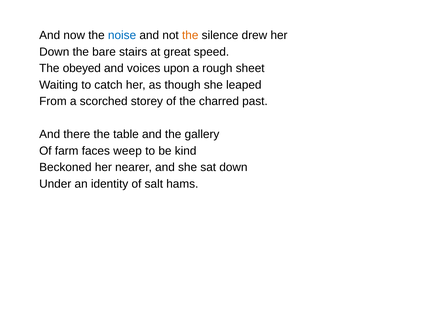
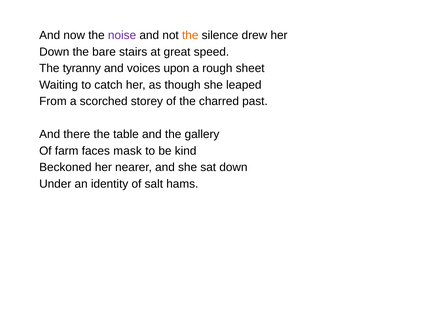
noise colour: blue -> purple (122, 35)
obeyed: obeyed -> tyranny (82, 68)
weep: weep -> mask (128, 151)
